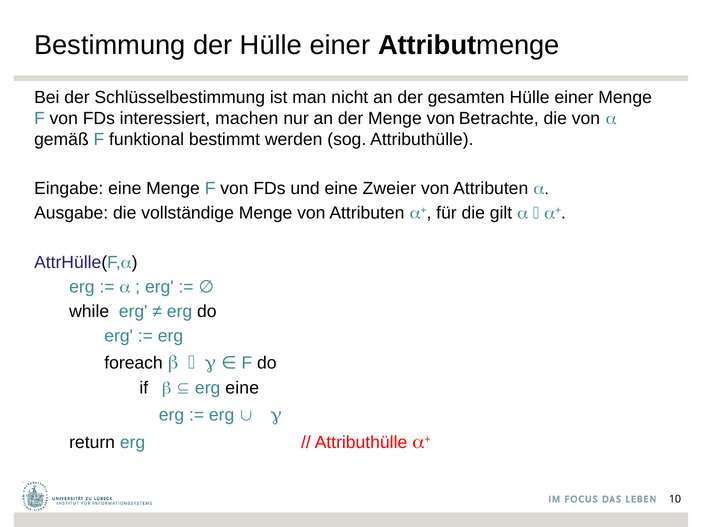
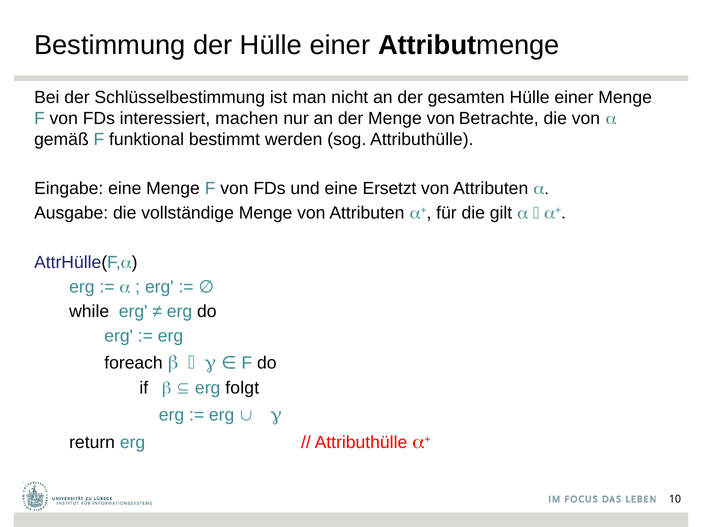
Zweier: Zweier -> Ersetzt (389, 188)
erg eine: eine -> folgt (242, 388)
